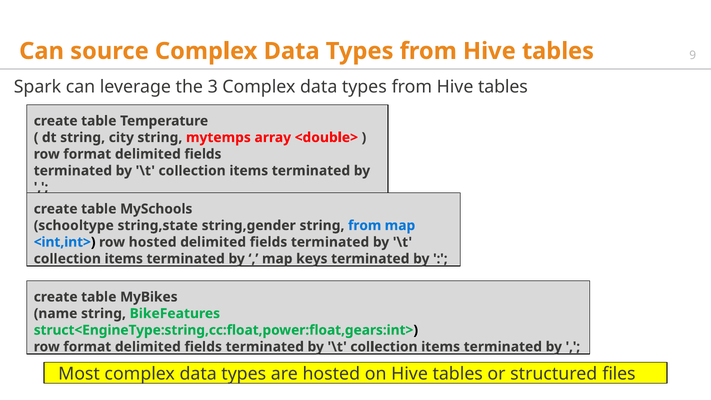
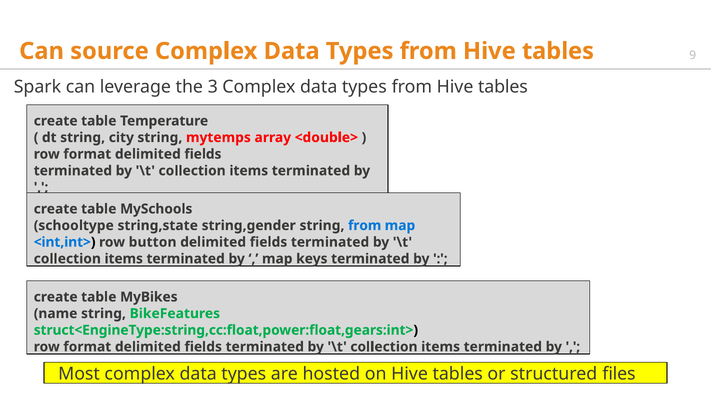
row hosted: hosted -> button (153, 242)
